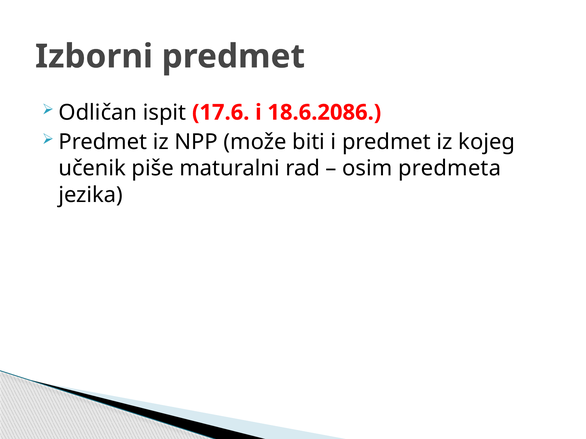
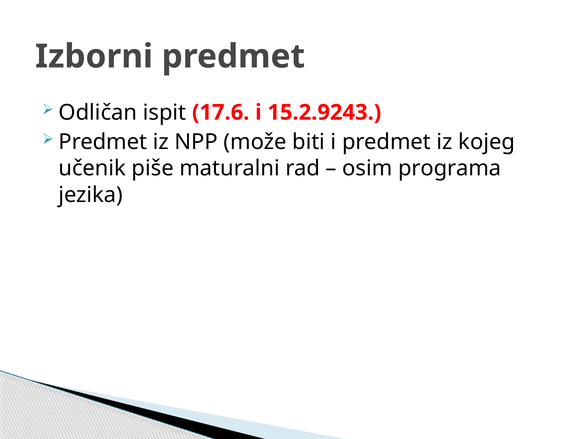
18.6.2086: 18.6.2086 -> 15.2.9243 (324, 113)
predmeta: predmeta -> programa (450, 169)
